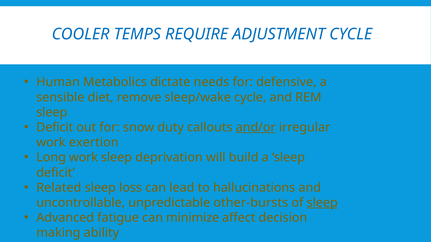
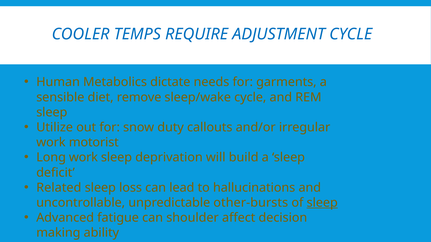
defensive: defensive -> garments (286, 82)
Deficit: Deficit -> Utilize (55, 128)
and/or underline: present -> none (256, 128)
exertion: exertion -> motorist (94, 143)
minimize: minimize -> shoulder (193, 218)
